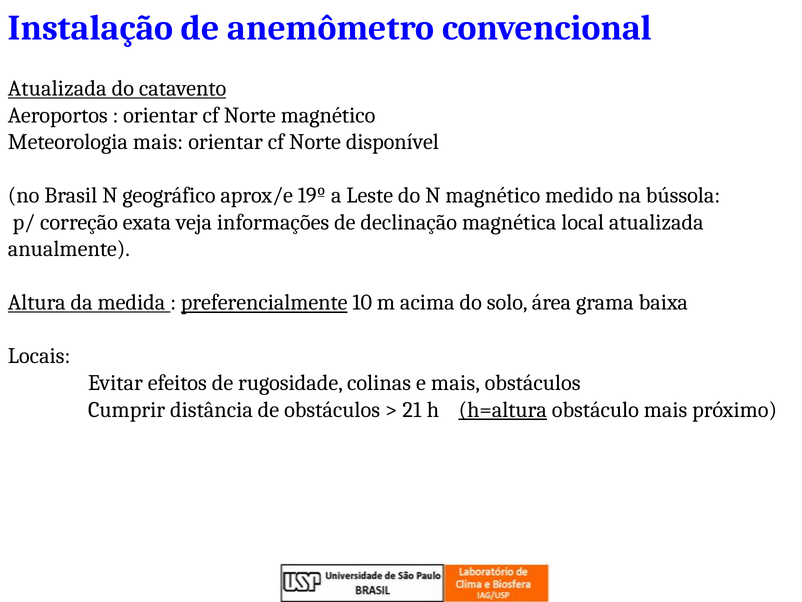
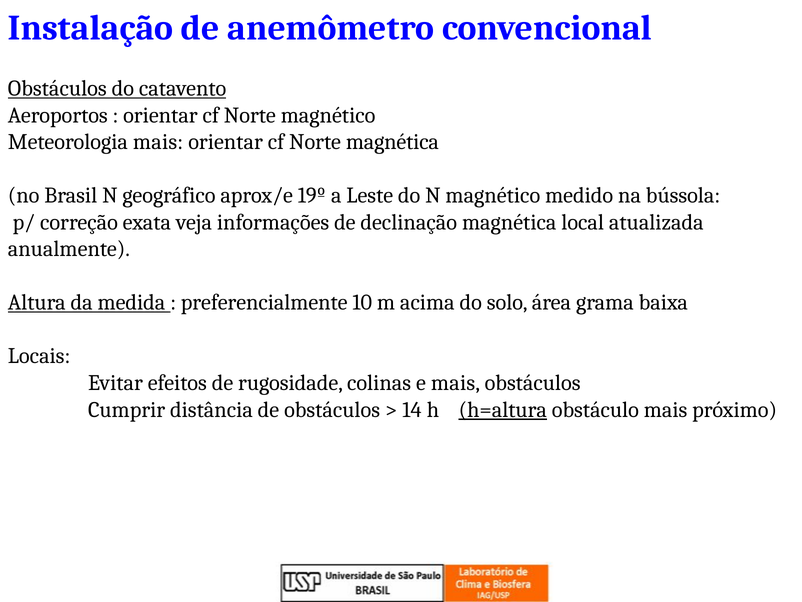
Atualizada: Atualizada -> Obstáculos (57, 88)
Norte disponível: disponível -> magnética (392, 142)
preferencialmente underline: present -> none (264, 302)
21: 21 -> 14 (412, 409)
